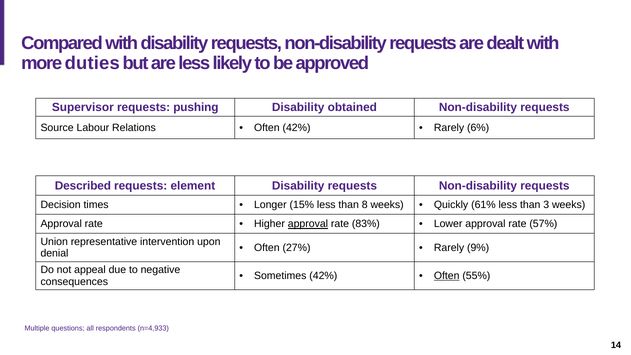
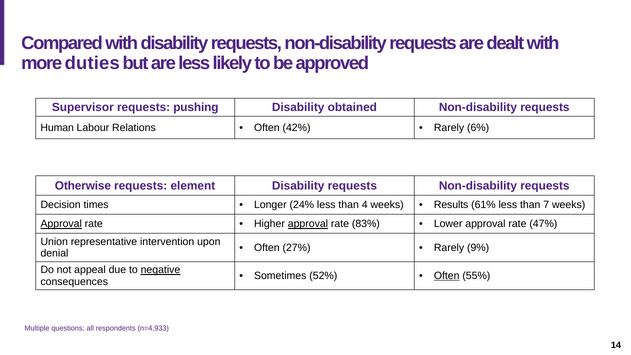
Source: Source -> Human (57, 128)
Described: Described -> Otherwise (83, 186)
15%: 15% -> 24% (302, 205)
8: 8 -> 4 (365, 205)
Quickly: Quickly -> Results (451, 205)
3: 3 -> 7 (546, 205)
Approval underline: none -> present (61, 224)
57%: 57% -> 47% (543, 224)
negative underline: none -> present (160, 270)
Sometimes 42%: 42% -> 52% (323, 276)
